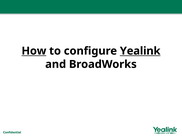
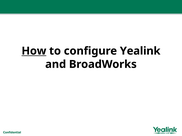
Yealink underline: present -> none (140, 51)
